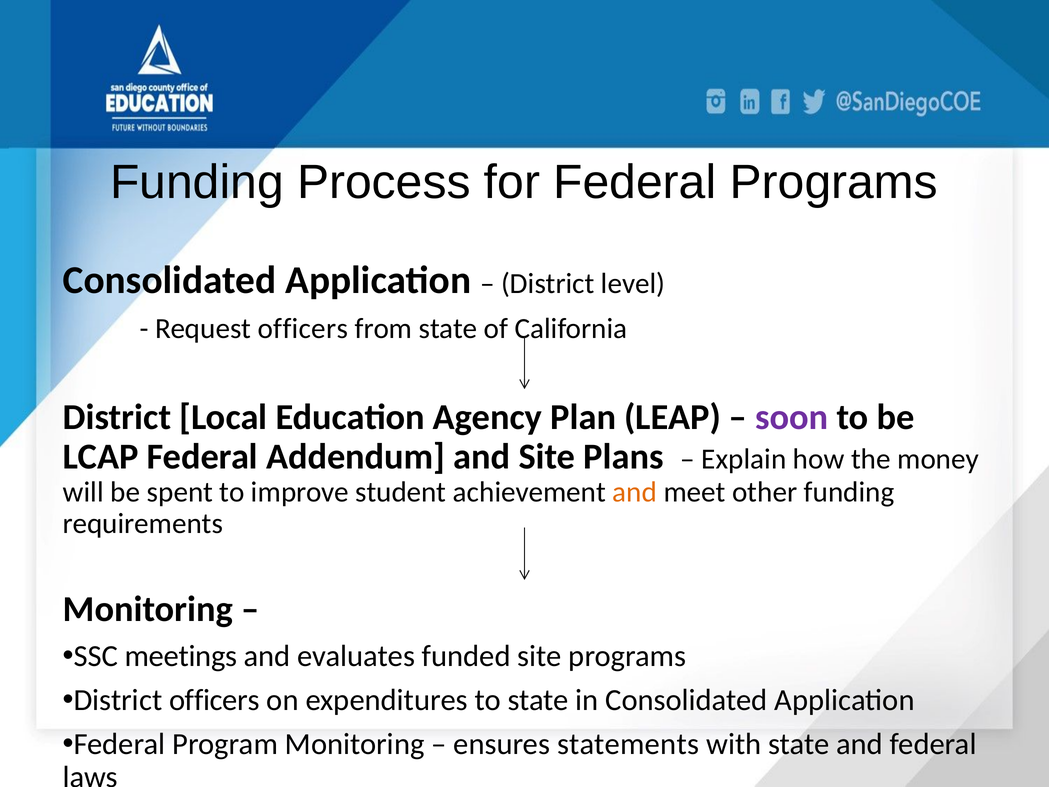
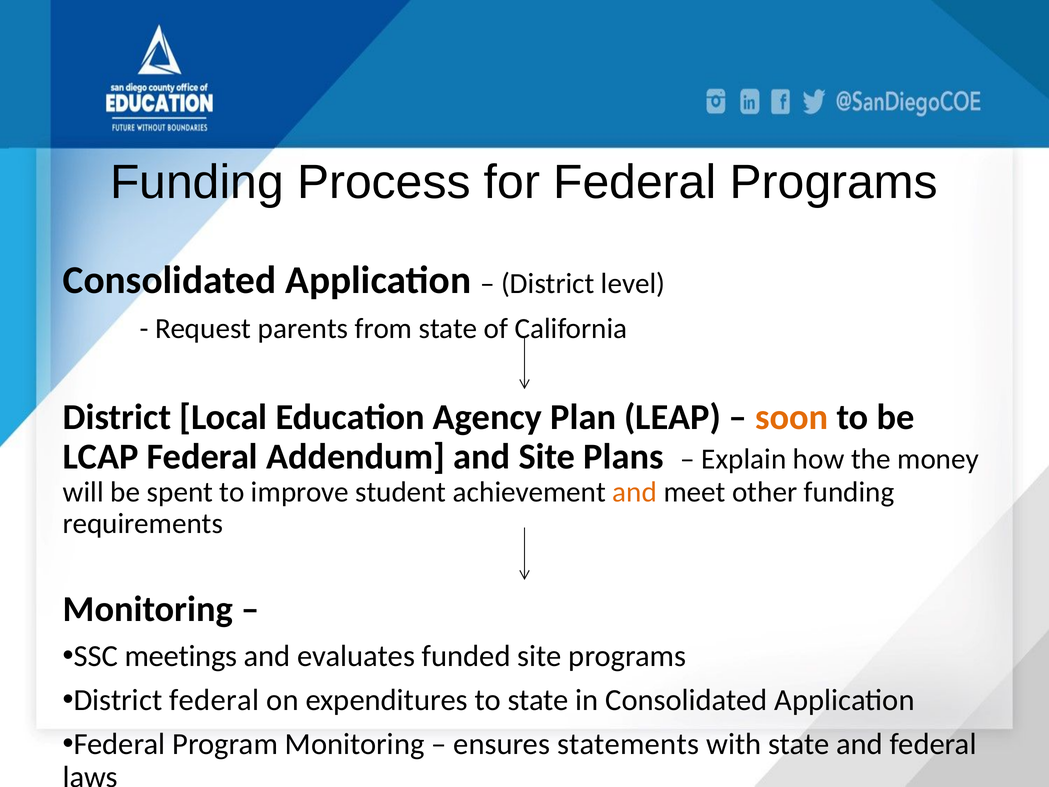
Request officers: officers -> parents (303, 328)
soon colour: purple -> orange (792, 417)
District officers: officers -> federal (214, 700)
